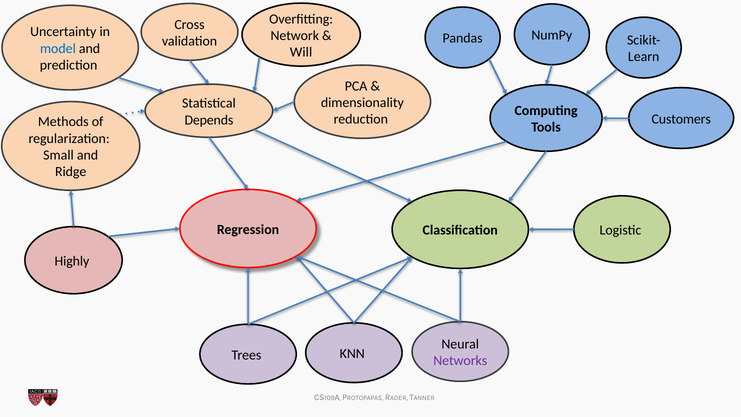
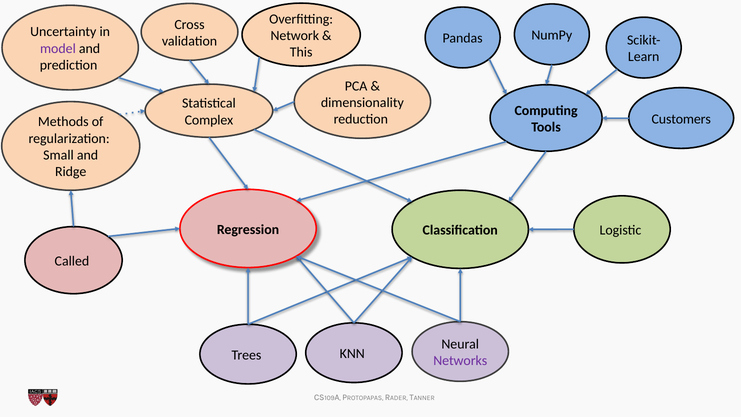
model colour: blue -> purple (58, 49)
Will: Will -> This (301, 52)
Depends: Depends -> Complex (209, 120)
Highly: Highly -> Called (72, 261)
